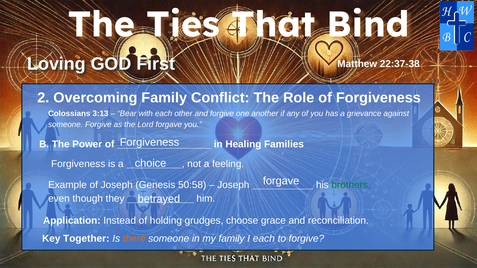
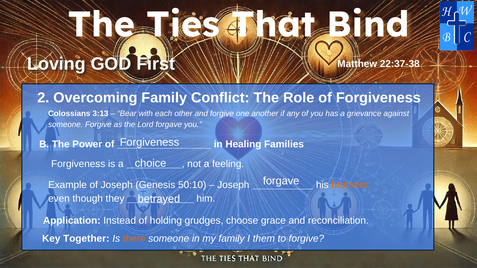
50:58: 50:58 -> 50:10 (192, 185)
brothers colour: green -> orange (351, 185)
I each: each -> them (264, 239)
